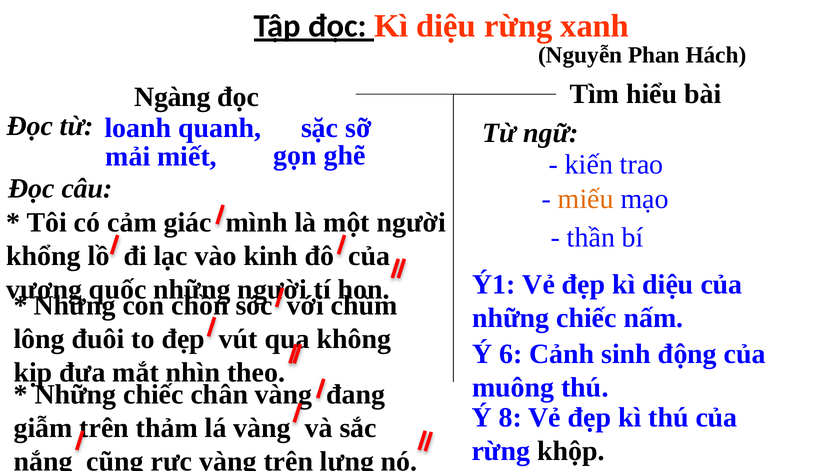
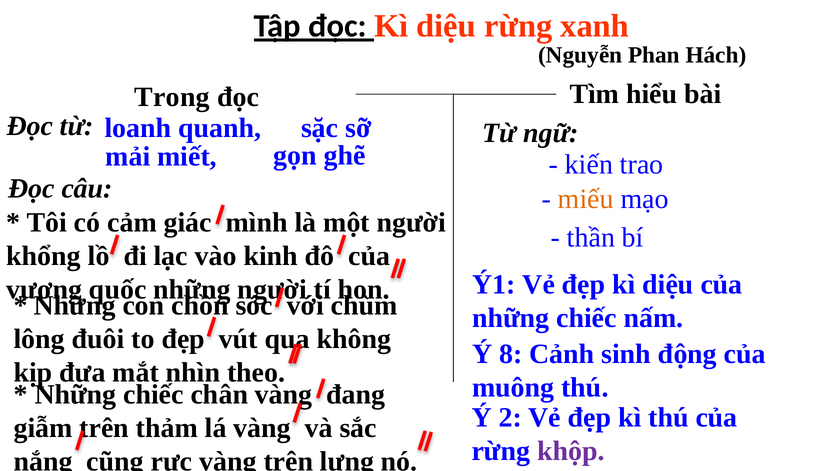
Ngàng: Ngàng -> Trong (172, 97)
6: 6 -> 8 (511, 354)
8: 8 -> 2 (510, 417)
khộp colour: black -> purple (571, 451)
